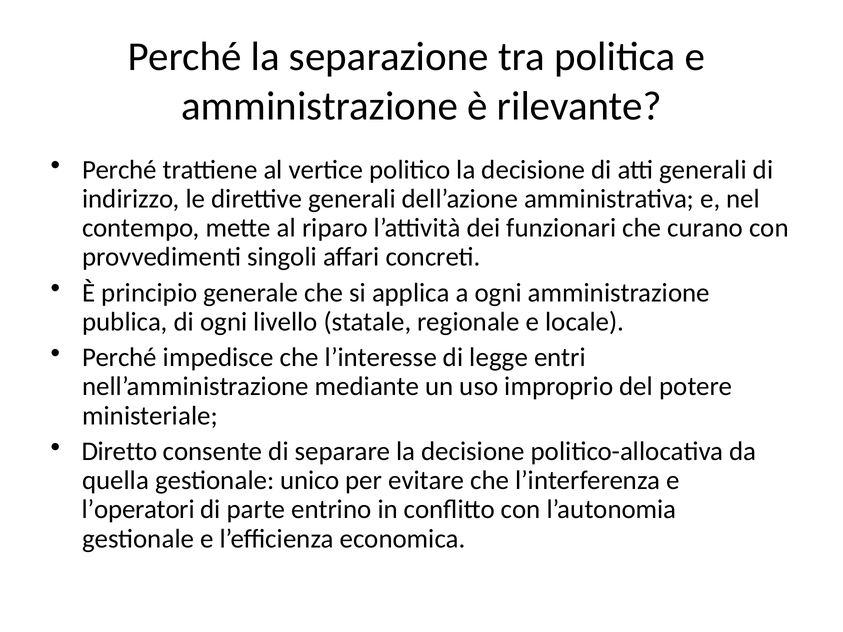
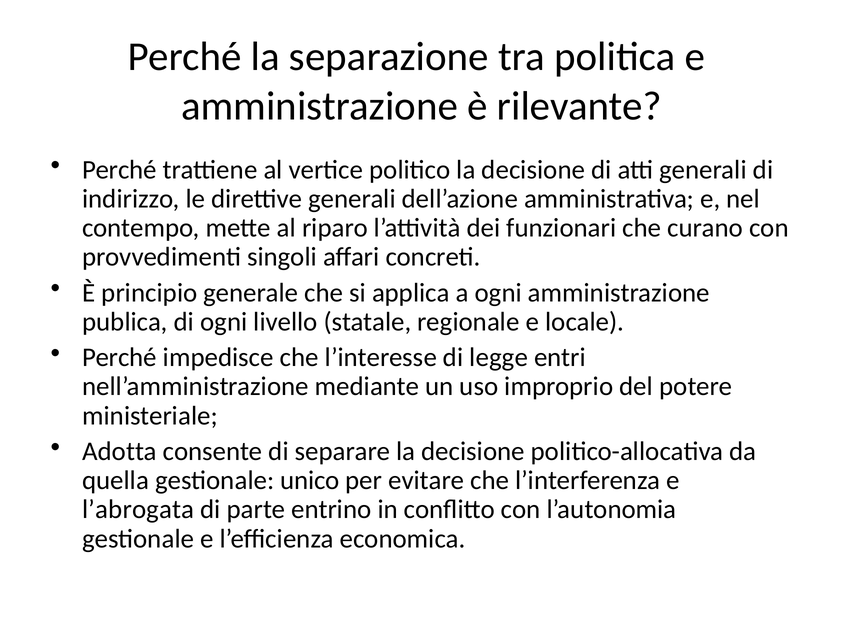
Diretto: Diretto -> Adotta (120, 452)
l’operatori: l’operatori -> l’abrogata (138, 510)
